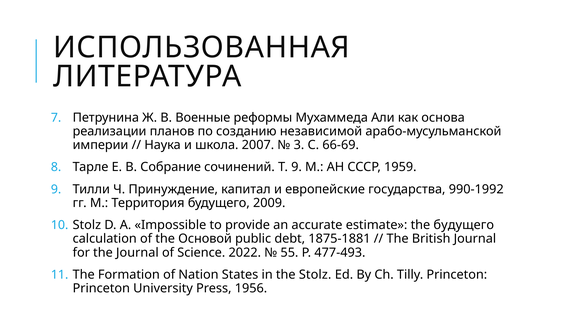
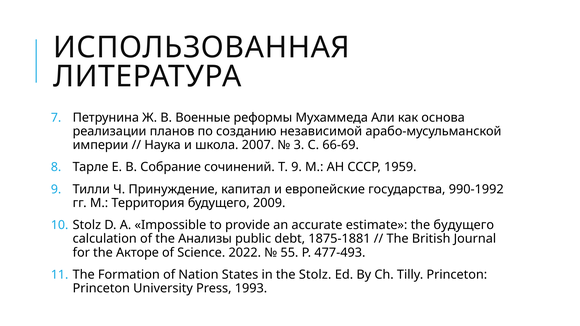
Основой: Основой -> Анализы (205, 239)
the Journal: Journal -> Акторе (137, 253)
1956: 1956 -> 1993 (251, 289)
